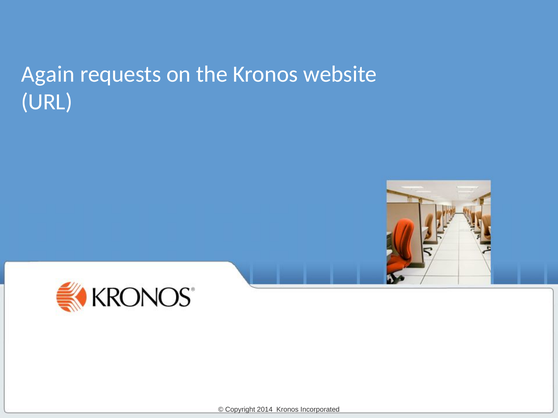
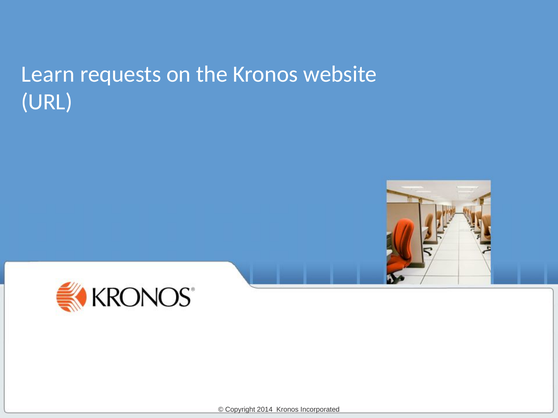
Again: Again -> Learn (48, 74)
